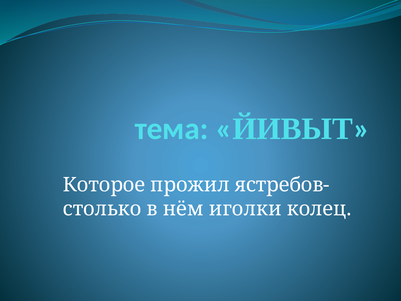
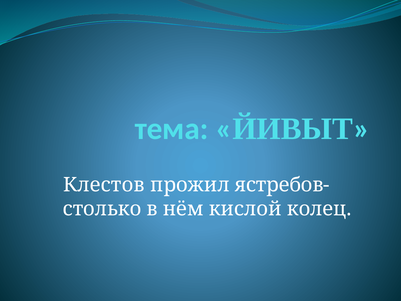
Которое: Которое -> Клестов (104, 185)
иголки: иголки -> кислой (245, 209)
